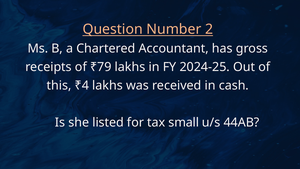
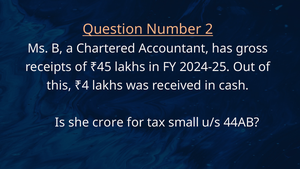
₹79: ₹79 -> ₹45 (101, 67)
listed: listed -> crore (108, 122)
